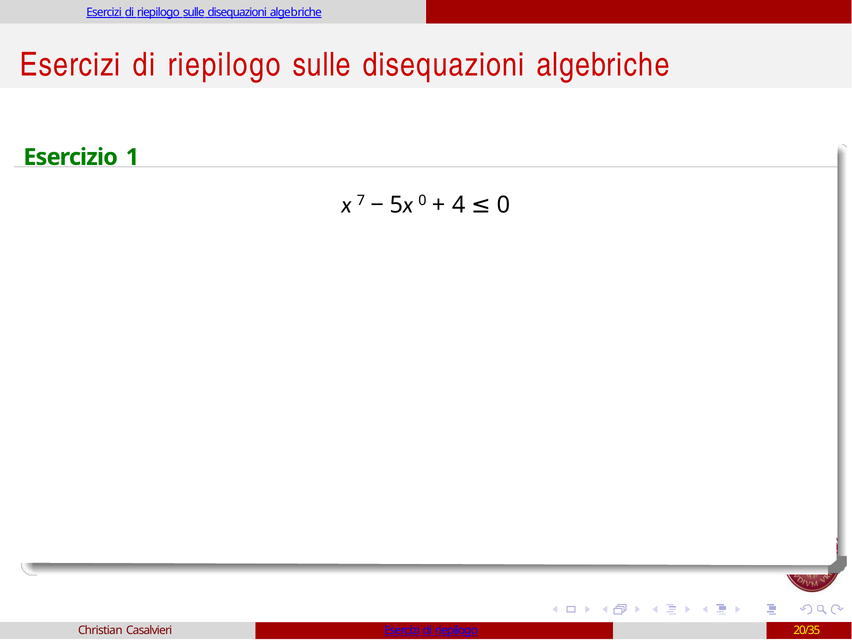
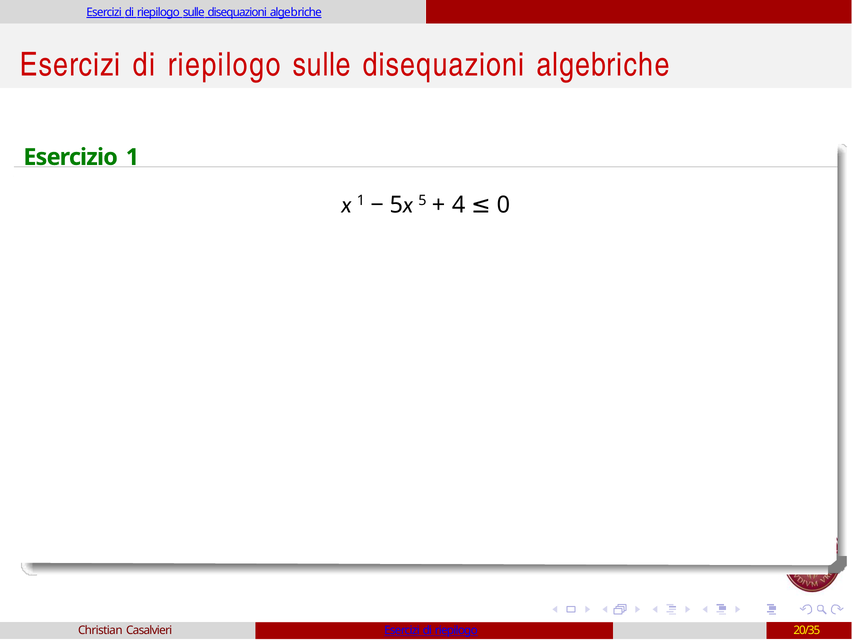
x 7: 7 -> 1 (361, 200)
5x 0: 0 -> 5 (422, 200)
